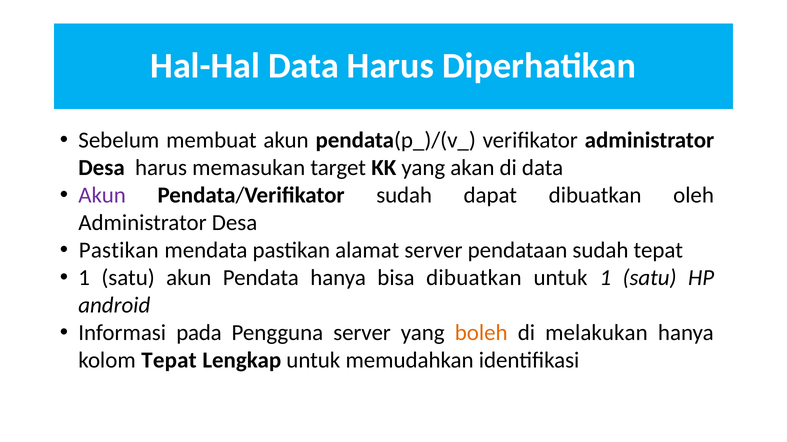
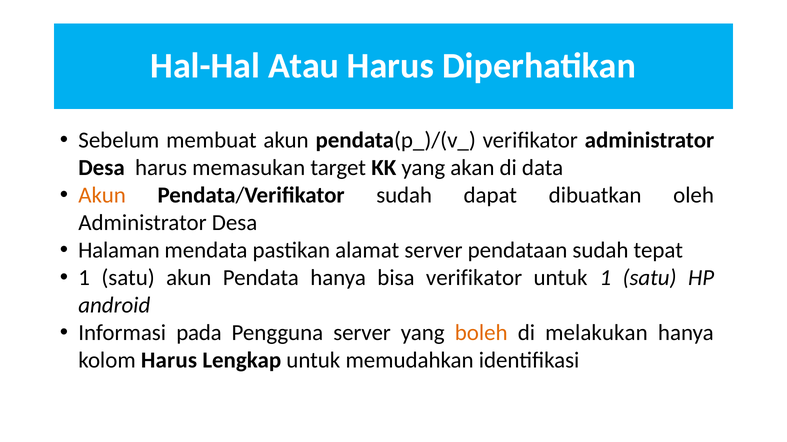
Hal-Hal Data: Data -> Atau (304, 66)
Akun colour: purple -> orange (102, 196)
Pastikan: Pastikan -> Halaman (119, 251)
bisa dibuatkan: dibuatkan -> verifikator (474, 278)
kolom Tepat: Tepat -> Harus (169, 361)
